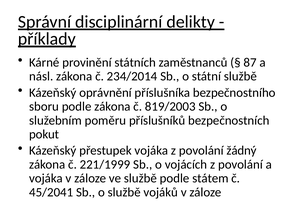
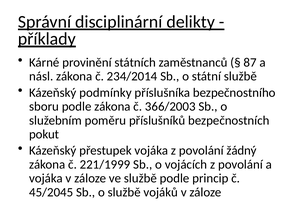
oprávnění: oprávnění -> podmínky (105, 93)
819/2003: 819/2003 -> 366/2003 (170, 107)
státem: státem -> princip (210, 179)
45/2041: 45/2041 -> 45/2045 (51, 192)
